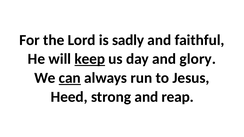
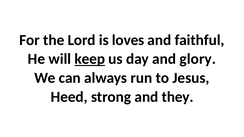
sadly: sadly -> loves (128, 40)
can underline: present -> none (70, 78)
reap: reap -> they (178, 97)
